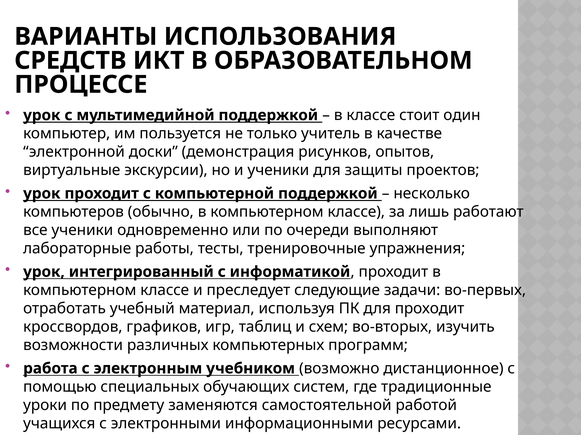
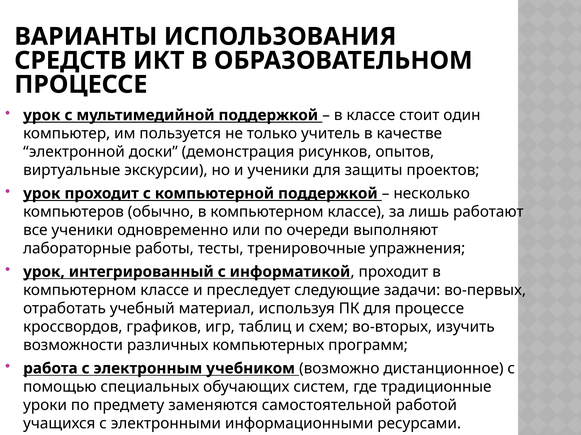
для проходит: проходит -> процессе (429, 309)
